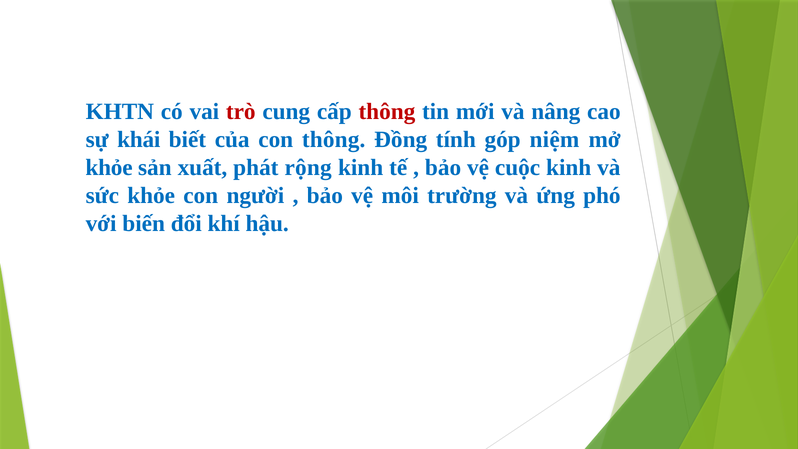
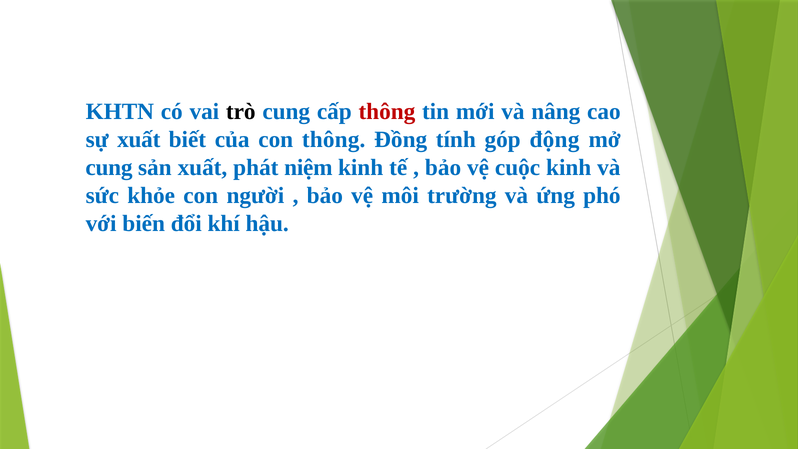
trò colour: red -> black (241, 112)
sự khái: khái -> xuất (139, 140)
niệm: niệm -> động (554, 140)
khỏe: khỏe -> cung (109, 168)
rộng: rộng -> niệm (308, 168)
